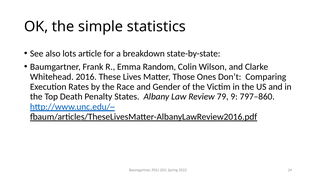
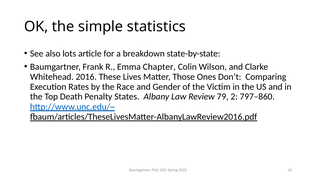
Random: Random -> Chapter (159, 67)
9: 9 -> 2 (234, 97)
